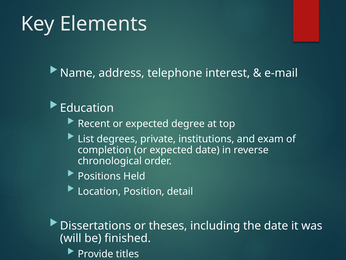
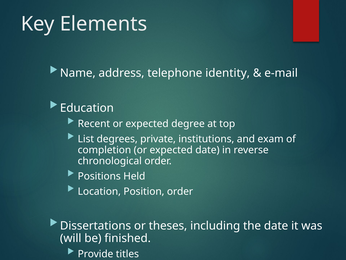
interest: interest -> identity (228, 73)
Position detail: detail -> order (180, 191)
